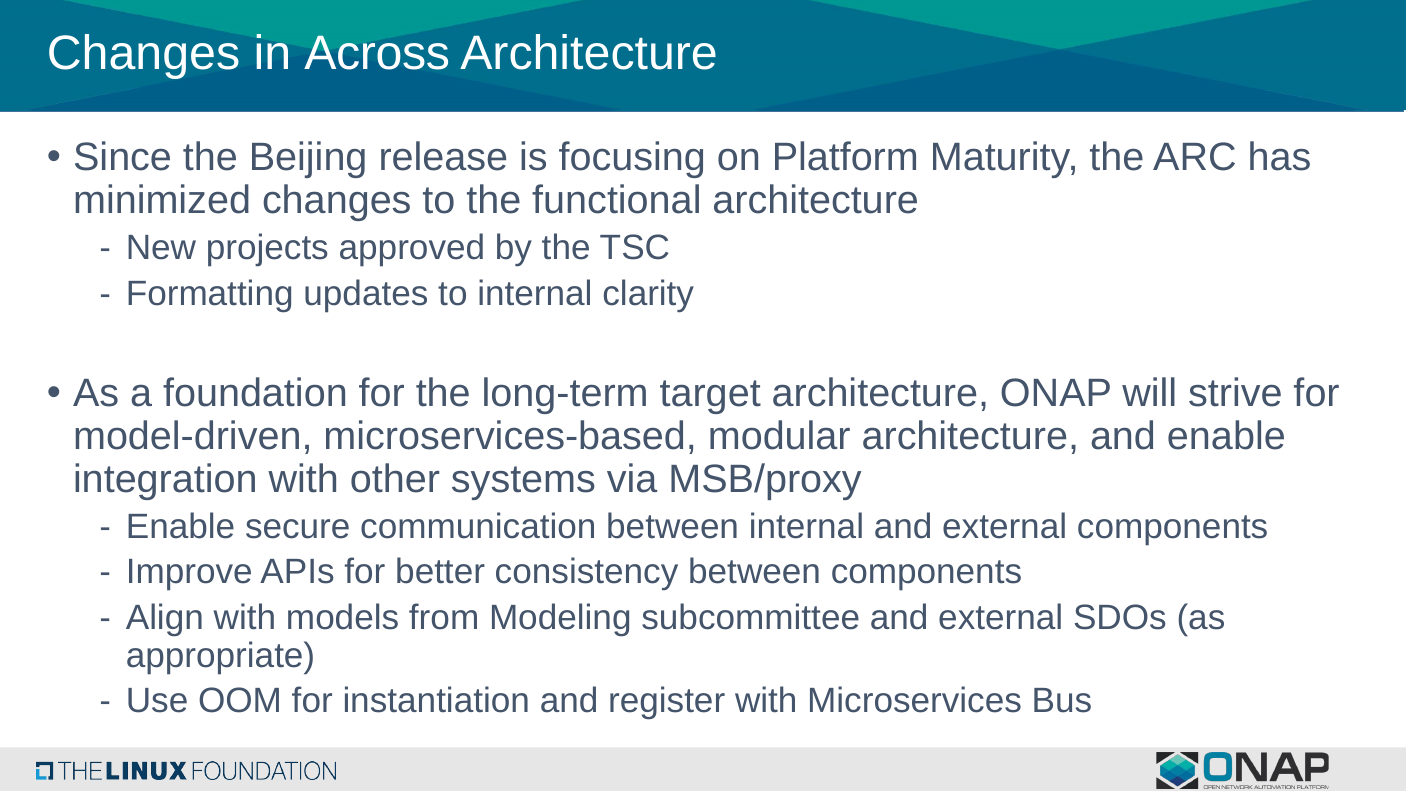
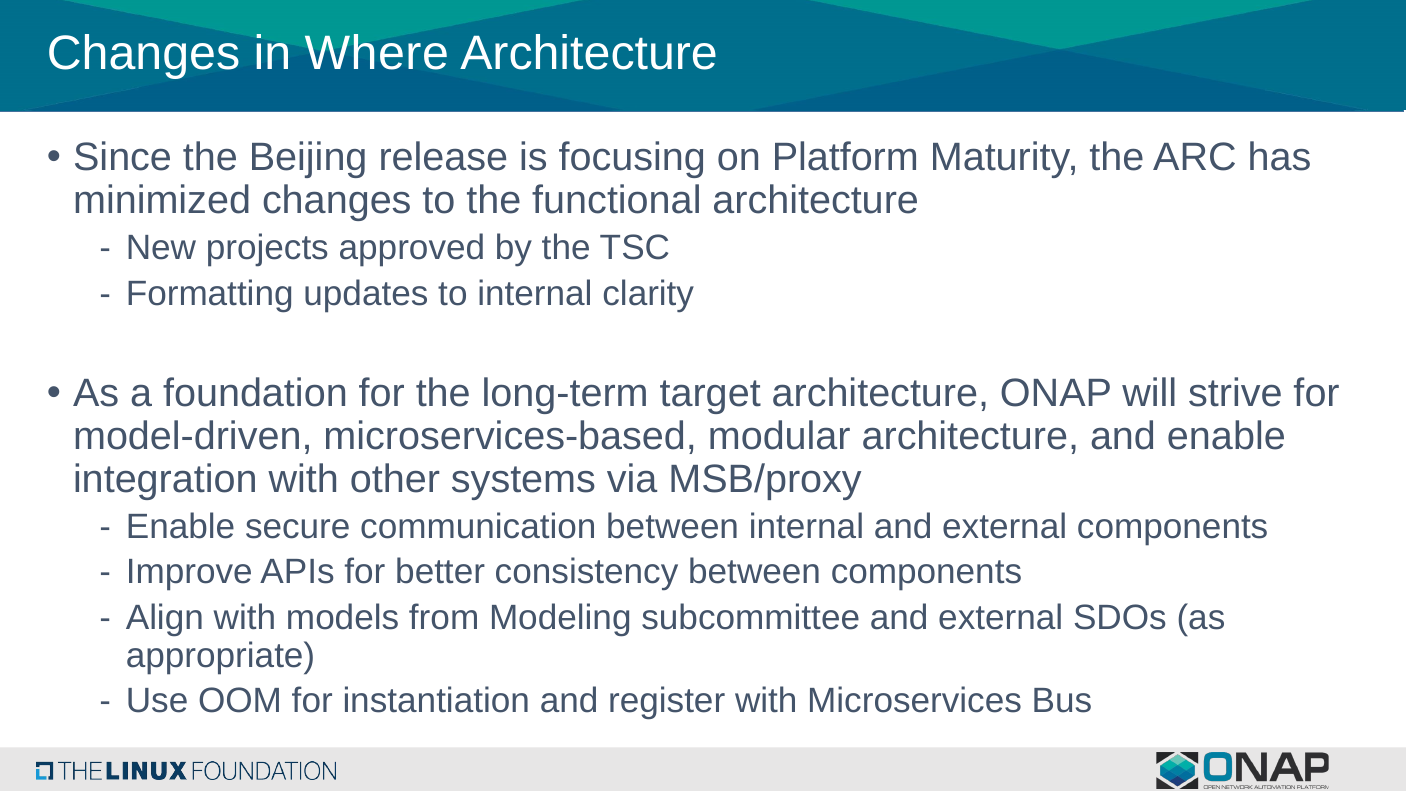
Across: Across -> Where (377, 54)
